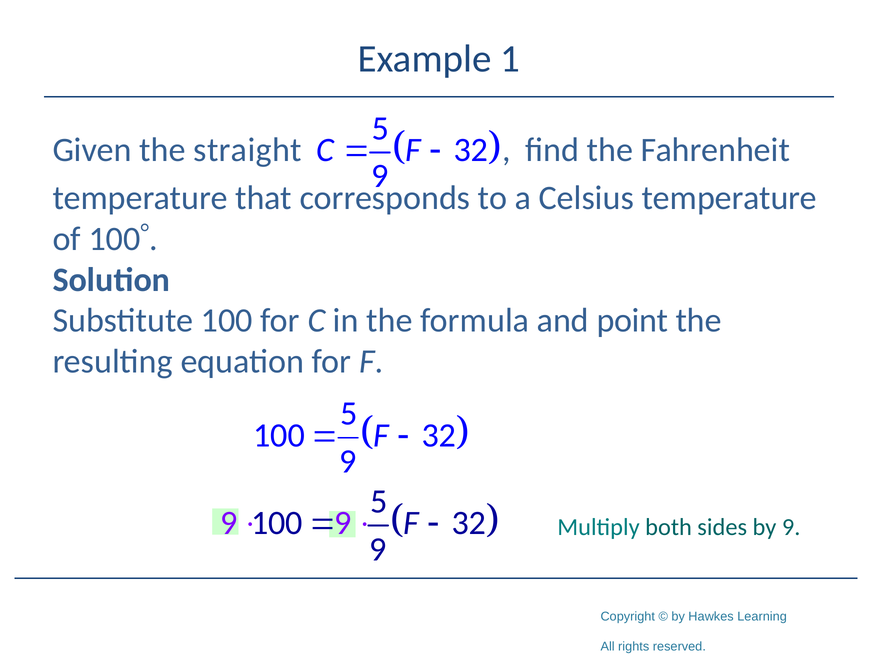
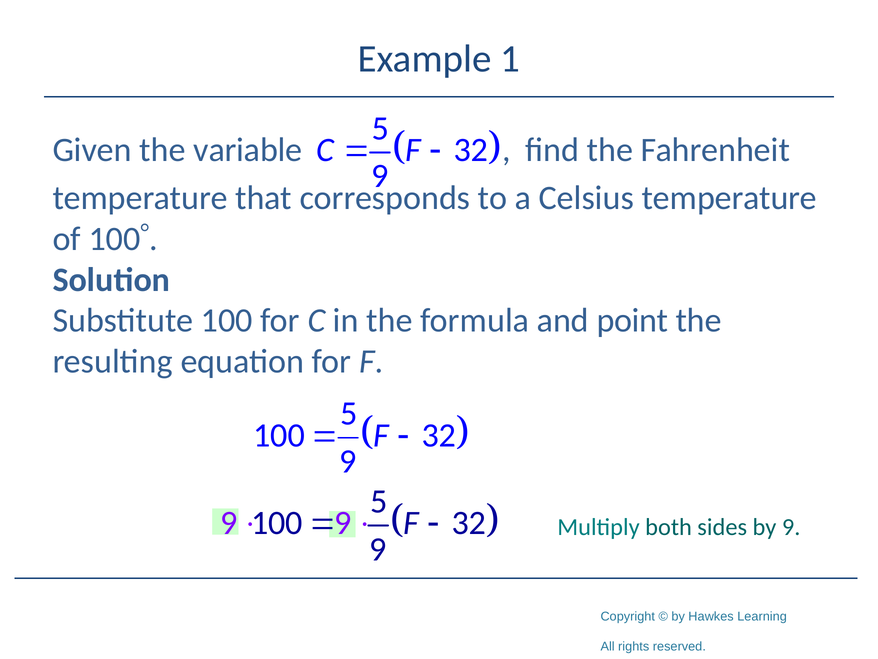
straight: straight -> variable (248, 150)
